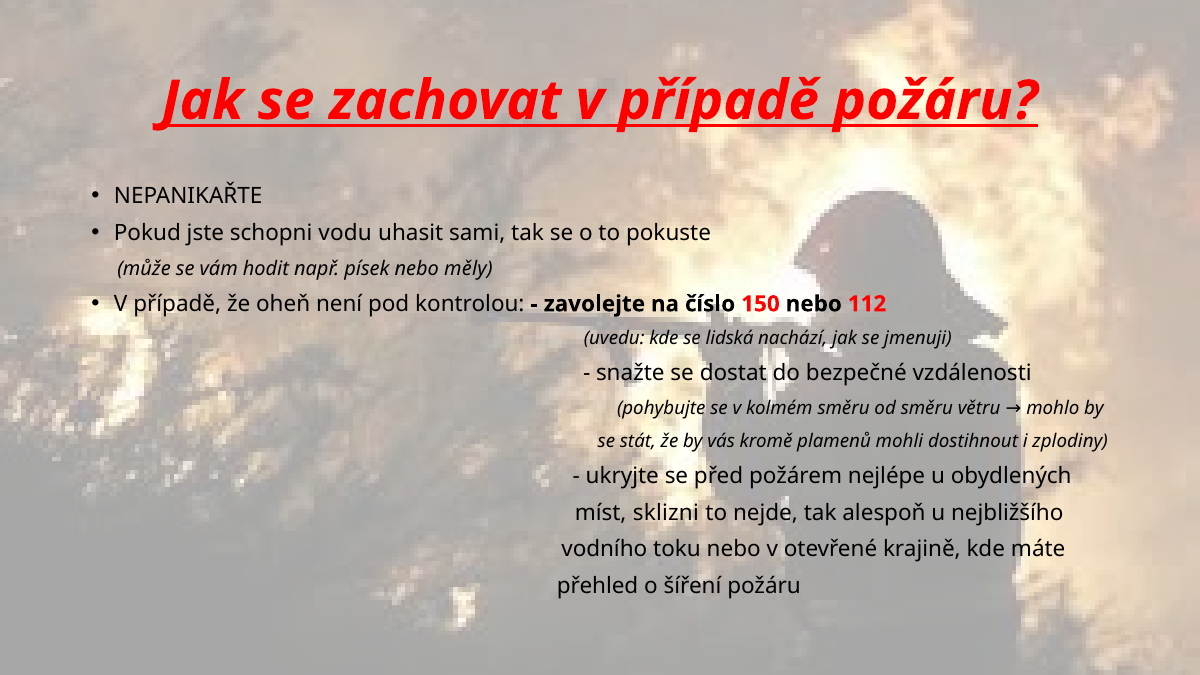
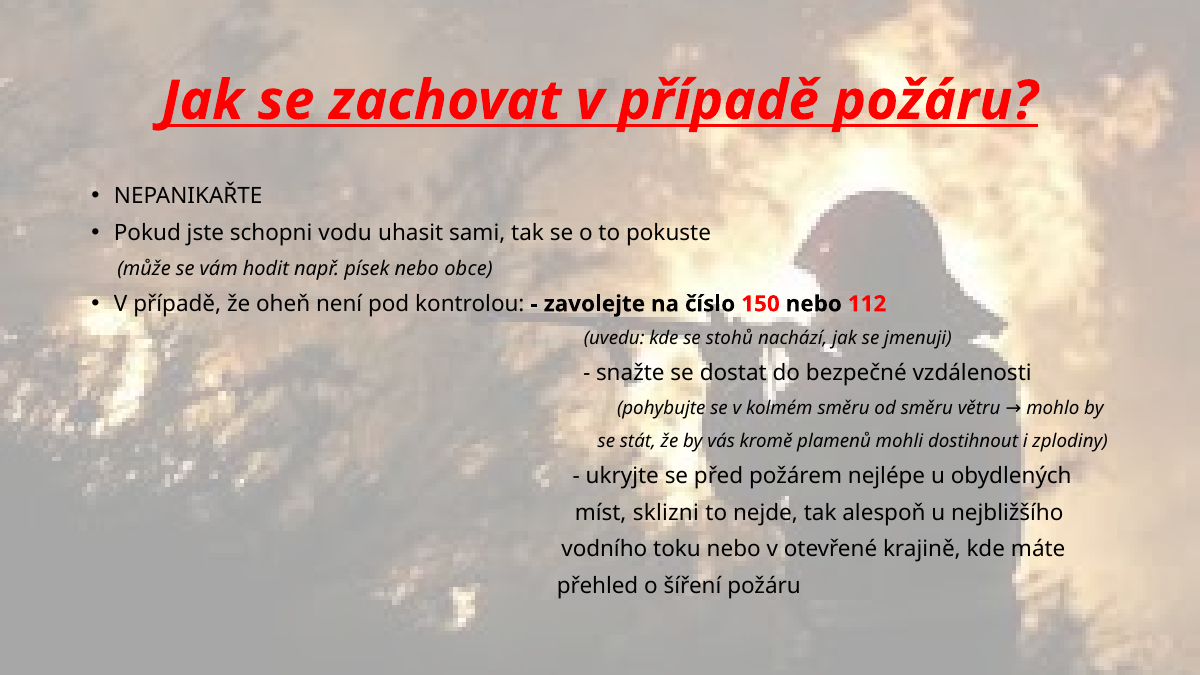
měly: měly -> obce (469, 268)
lidská: lidská -> stohů (729, 339)
